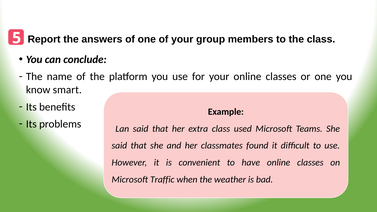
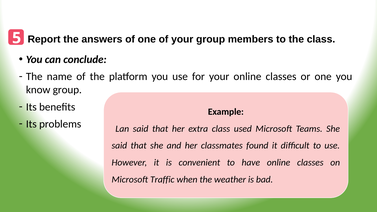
know smart: smart -> group (67, 90)
